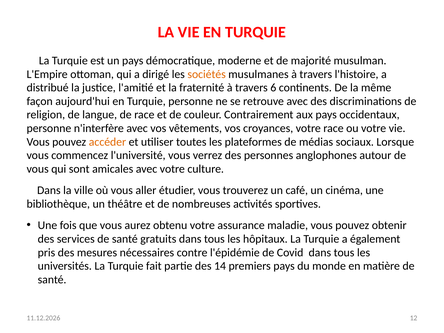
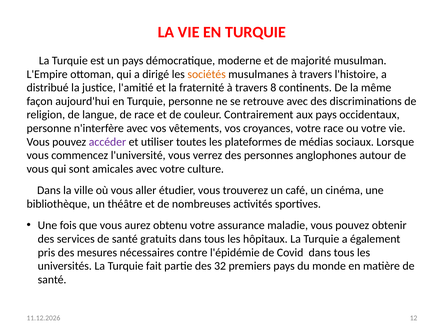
6: 6 -> 8 (273, 88)
accéder colour: orange -> purple (107, 142)
14: 14 -> 32 (220, 266)
